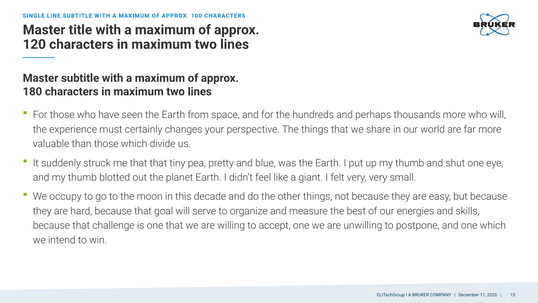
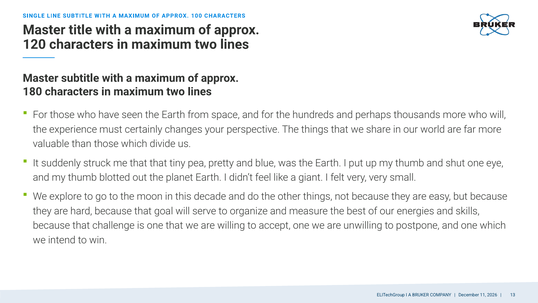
occupy: occupy -> explore (66, 196)
